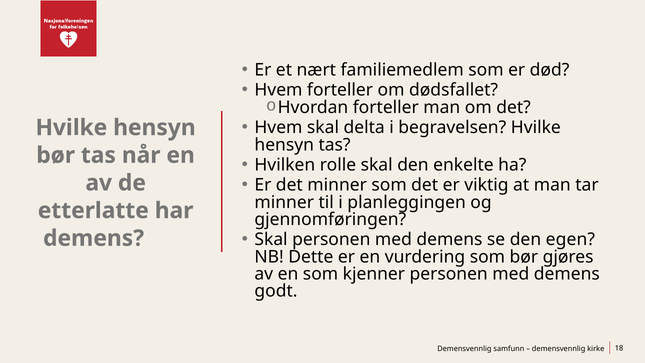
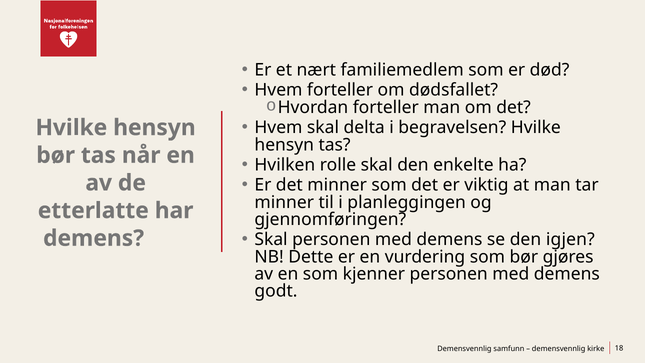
egen: egen -> igjen (570, 239)
